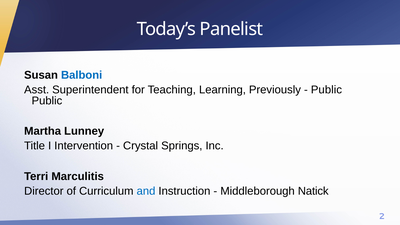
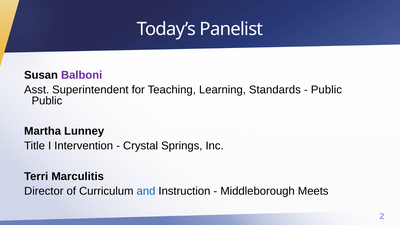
Balboni colour: blue -> purple (82, 75)
Previously: Previously -> Standards (275, 90)
Natick: Natick -> Meets (313, 191)
